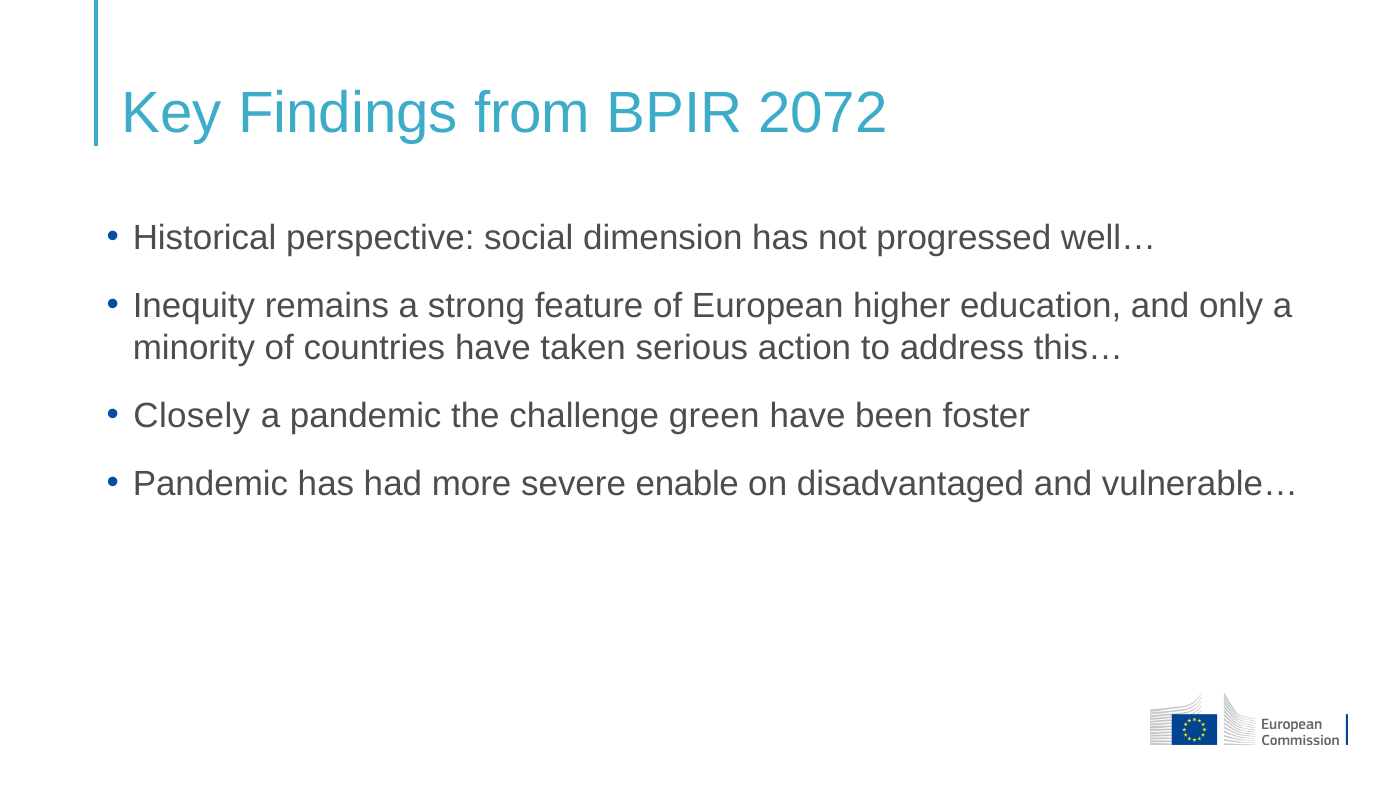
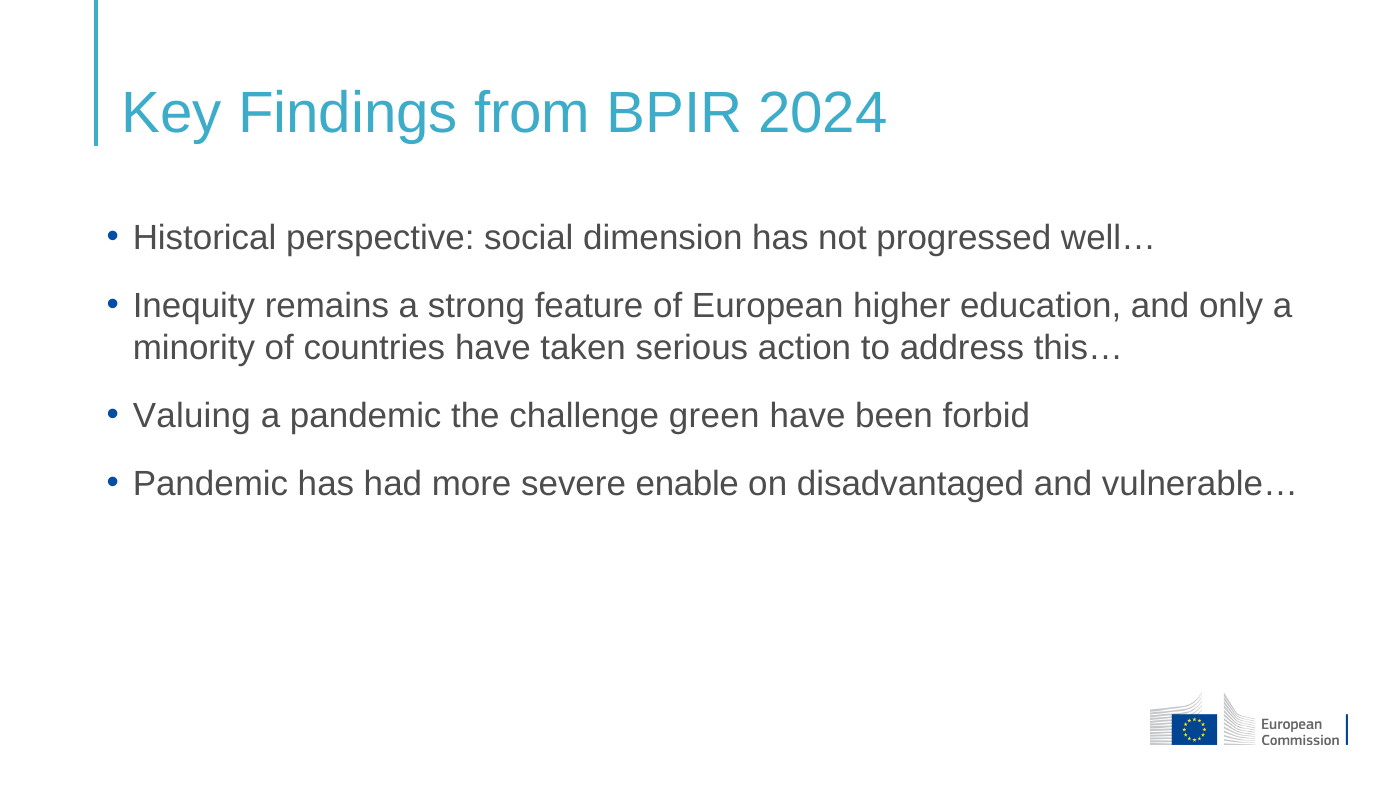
2072: 2072 -> 2024 (823, 113)
Closely: Closely -> Valuing (192, 416)
foster: foster -> forbid (986, 416)
